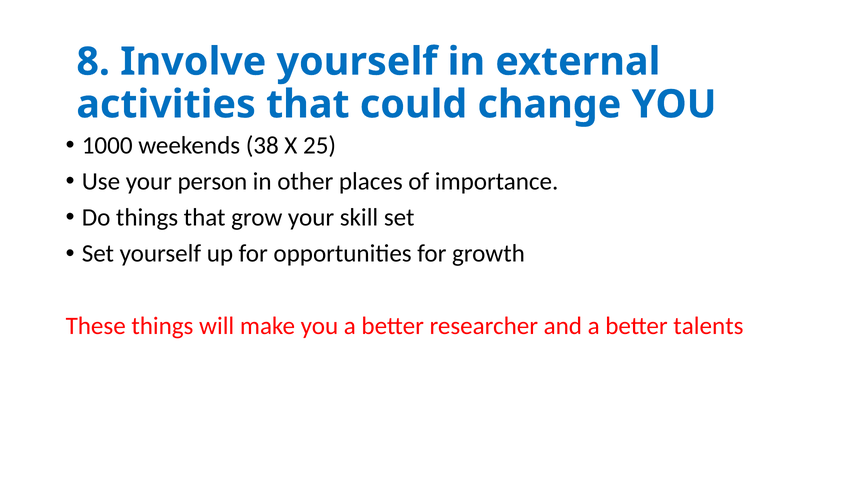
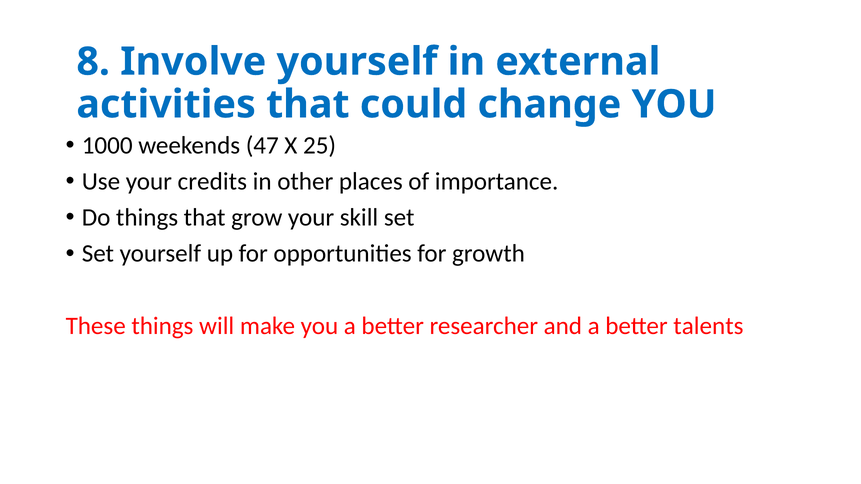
38: 38 -> 47 (262, 146)
person: person -> credits (212, 182)
